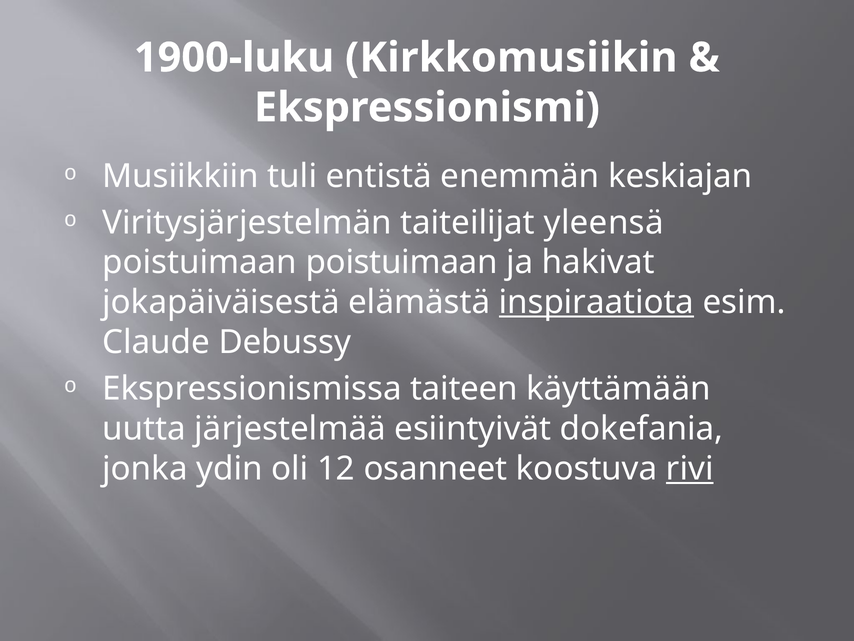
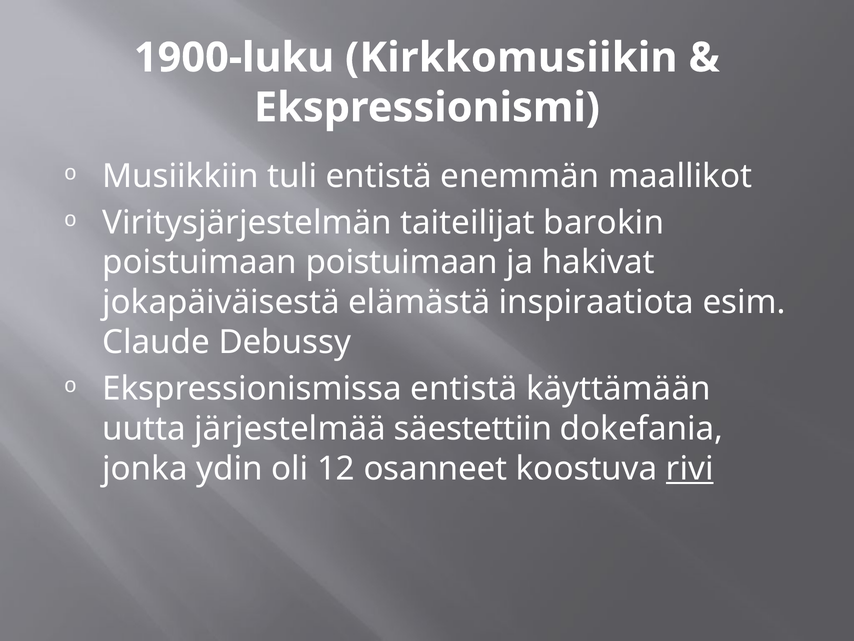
keskiajan: keskiajan -> maallikot (680, 176)
yleensä: yleensä -> barokin (604, 222)
inspiraatiota underline: present -> none (596, 302)
Ekspressionismissa taiteen: taiteen -> entistä (464, 389)
esiintyivät: esiintyivät -> säestettiin (473, 428)
